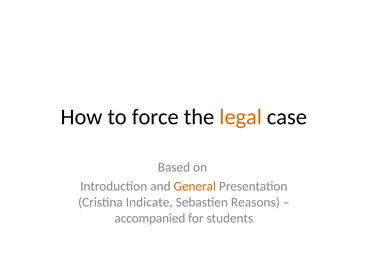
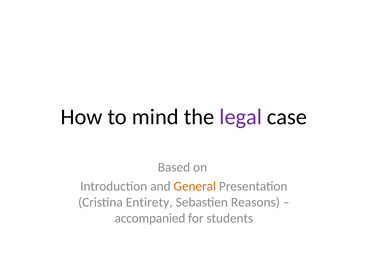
force: force -> mind (155, 117)
legal colour: orange -> purple (241, 117)
Indicate: Indicate -> Entirety (149, 202)
